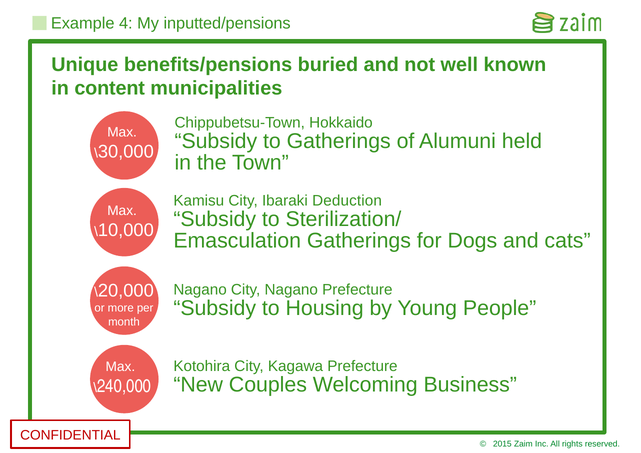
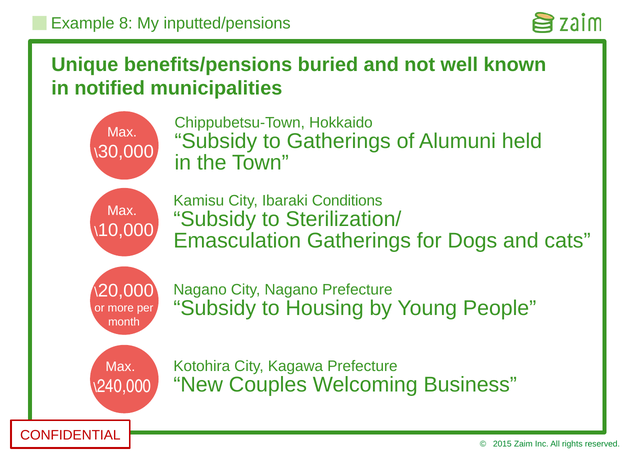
4: 4 -> 8 (126, 24)
content: content -> notified (110, 88)
Deduction: Deduction -> Conditions (347, 201)
